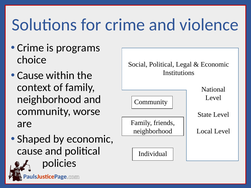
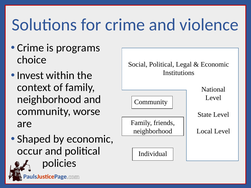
Cause: Cause -> Invest (30, 75)
cause: cause -> occur (30, 151)
